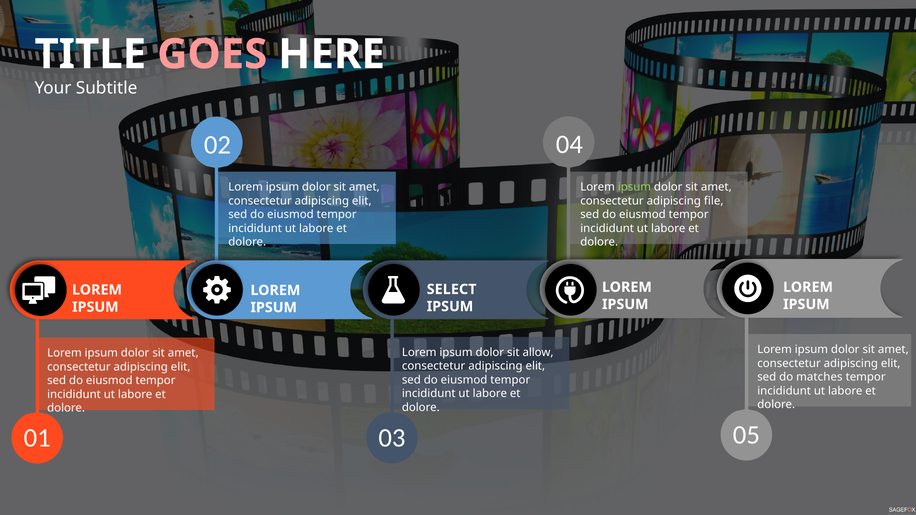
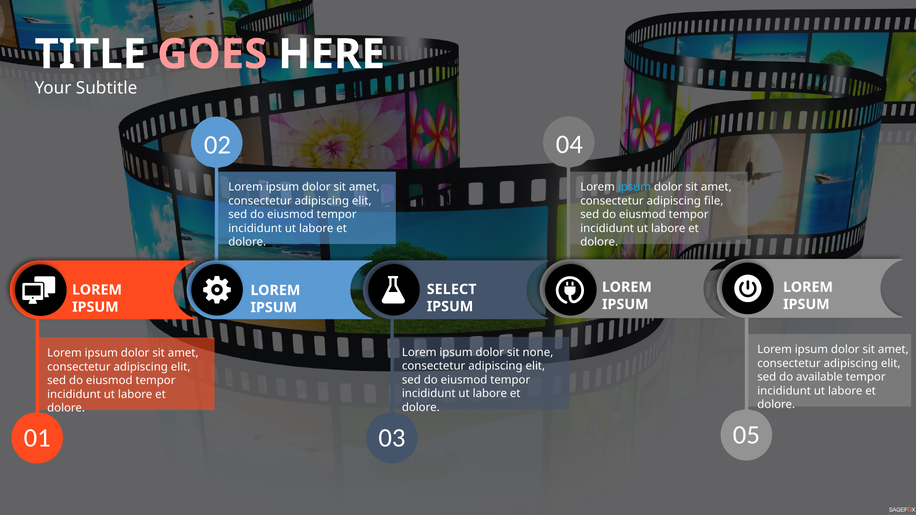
ipsum colour: light green -> light blue (634, 187)
allow: allow -> none (538, 353)
matches: matches -> available (819, 377)
